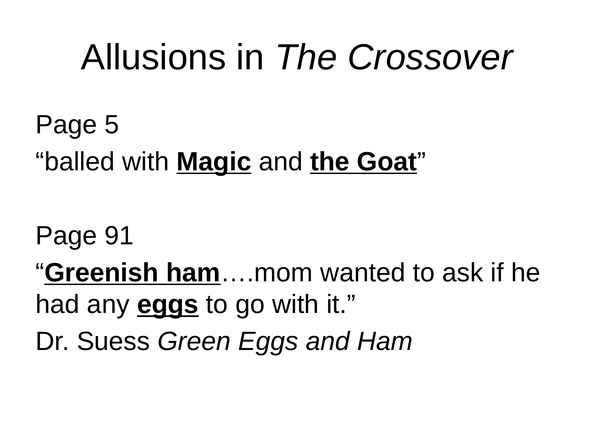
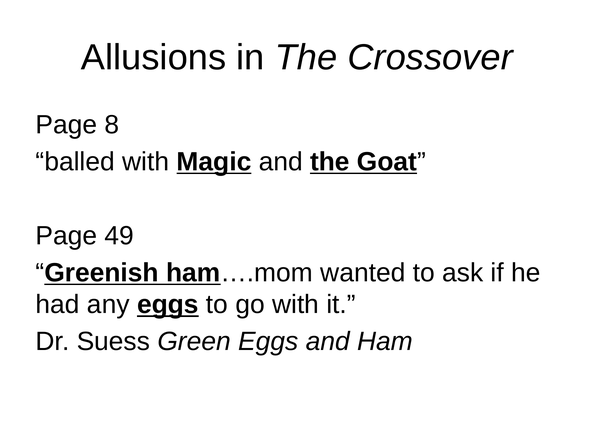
5: 5 -> 8 (112, 125)
91: 91 -> 49 (119, 236)
